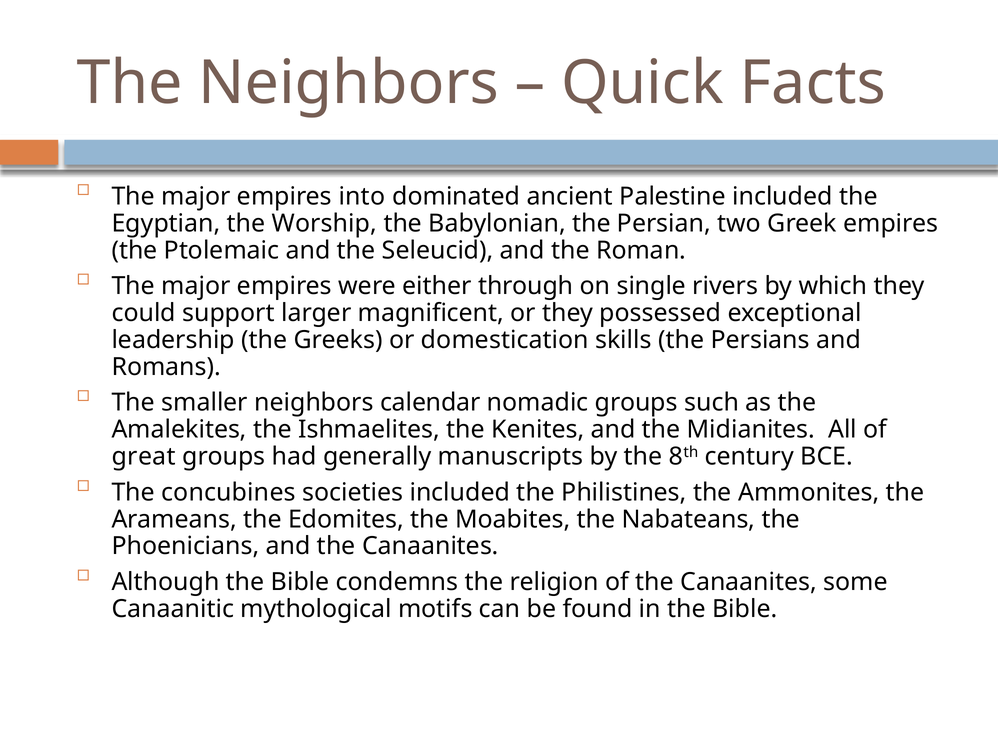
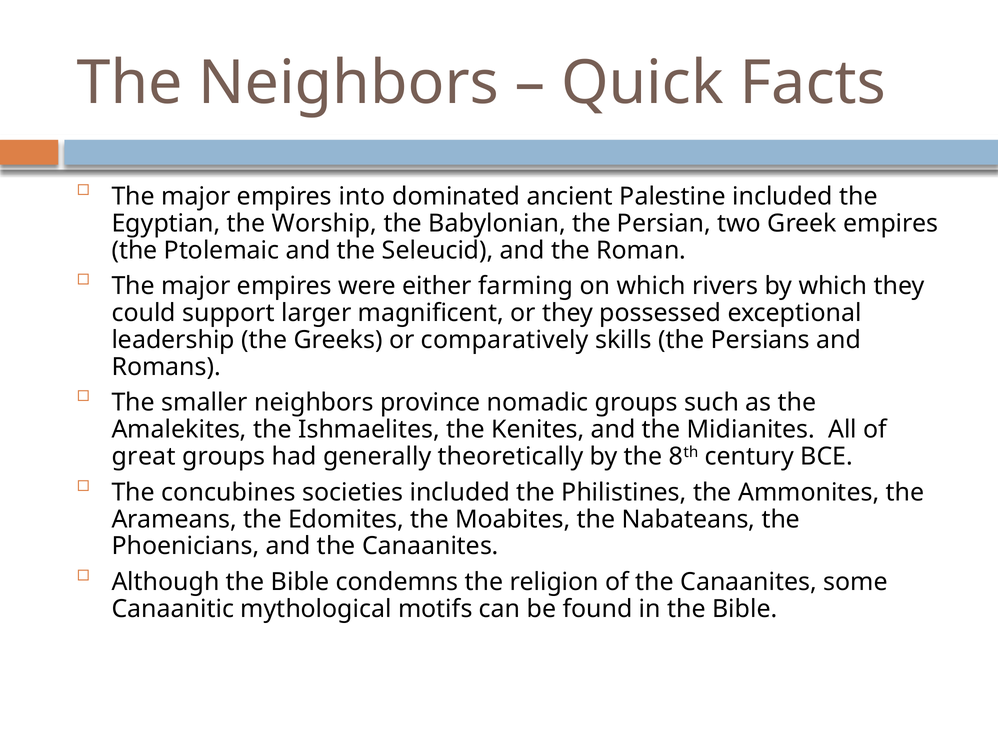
through: through -> farming (526, 286)
on single: single -> which (651, 286)
domestication: domestication -> comparatively (505, 340)
calendar: calendar -> province (430, 402)
manuscripts: manuscripts -> theoretically (511, 456)
